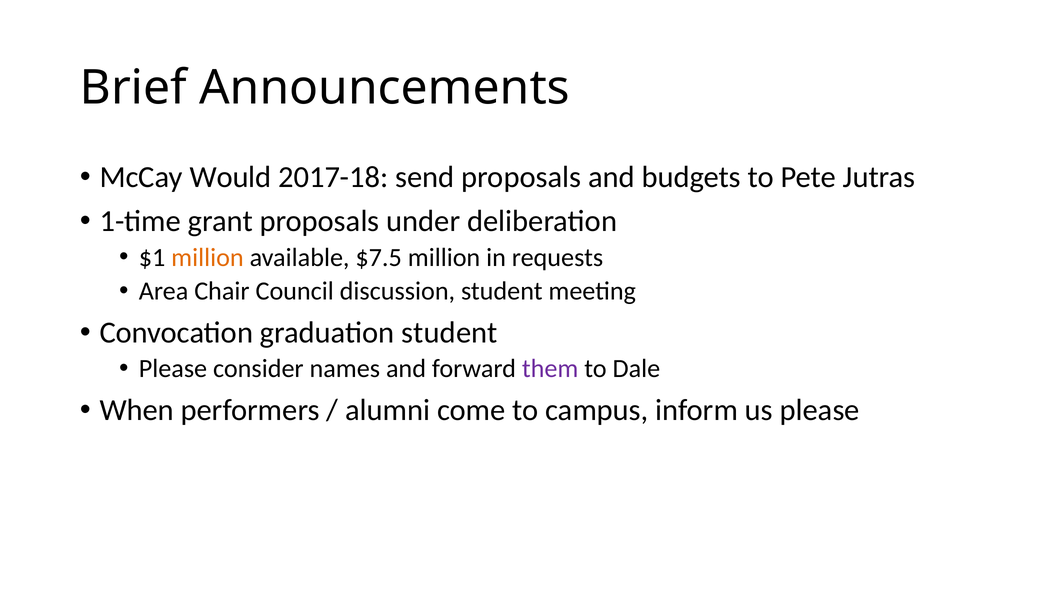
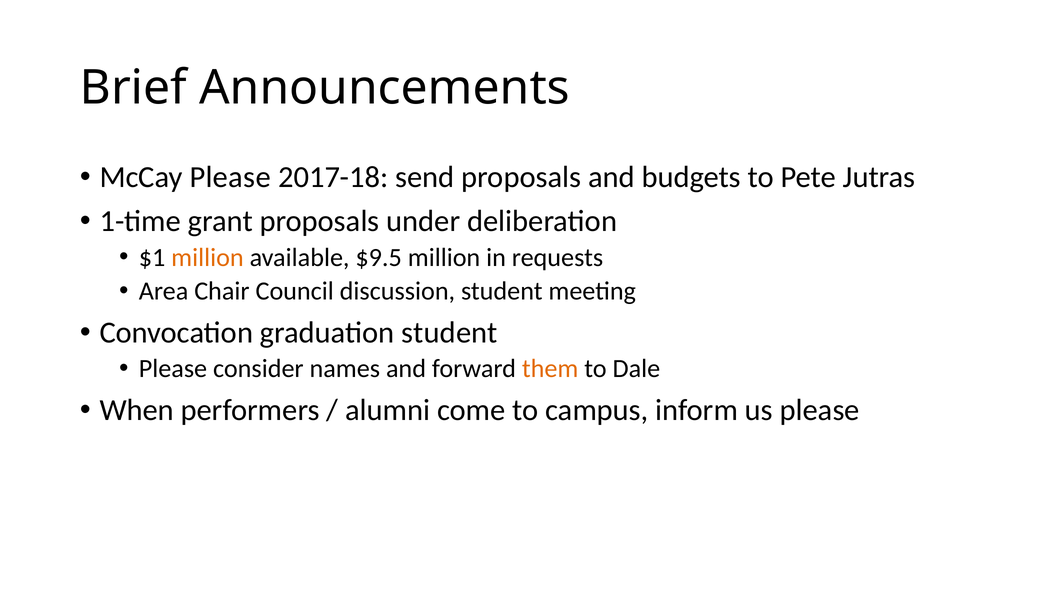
McCay Would: Would -> Please (230, 177)
$7.5: $7.5 -> $9.5 (379, 257)
them colour: purple -> orange (550, 368)
